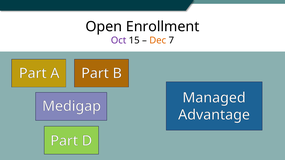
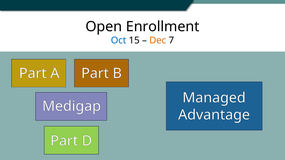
Oct colour: purple -> blue (119, 41)
